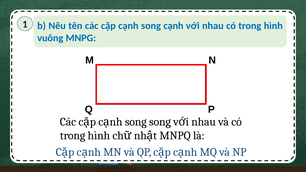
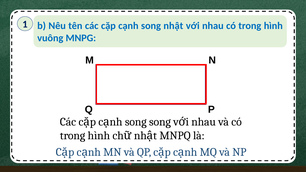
song cạnh: cạnh -> nhật (173, 26)
